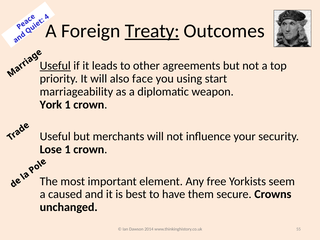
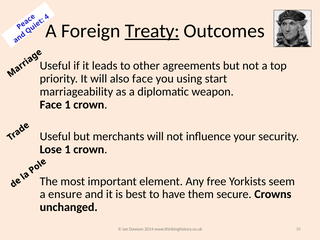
Useful underline: present -> none (55, 66)
York: York -> Face (51, 105)
caused: caused -> ensure (65, 194)
